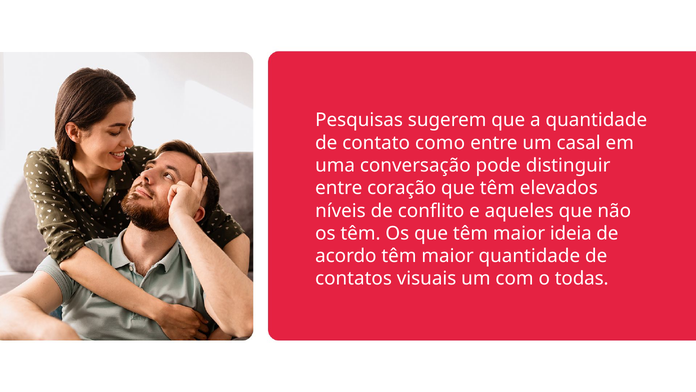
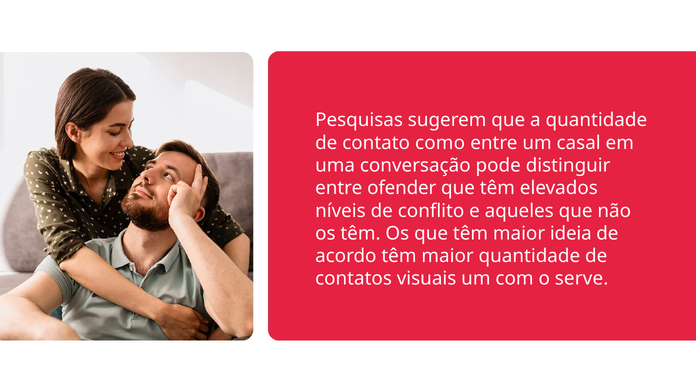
coração: coração -> ofender (402, 188)
todas: todas -> serve (582, 278)
